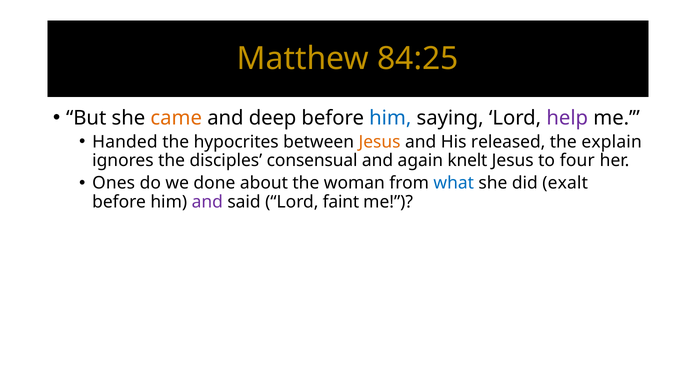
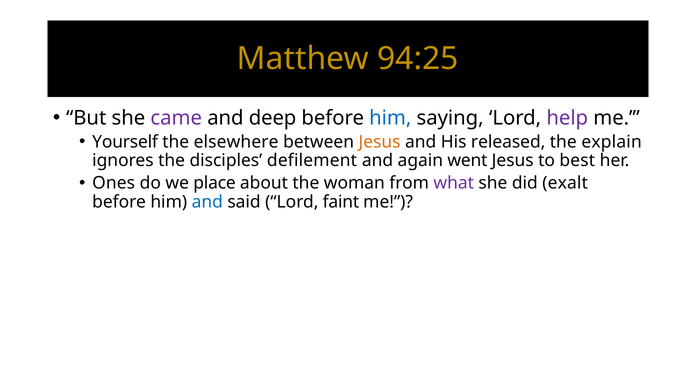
84:25: 84:25 -> 94:25 (418, 58)
came colour: orange -> purple (176, 118)
Handed: Handed -> Yourself (125, 142)
hypocrites: hypocrites -> elsewhere (236, 142)
consensual: consensual -> defilement (312, 160)
knelt: knelt -> went (467, 160)
four: four -> best (577, 160)
done: done -> place (215, 183)
what colour: blue -> purple (454, 183)
and colour: purple -> blue (207, 202)
